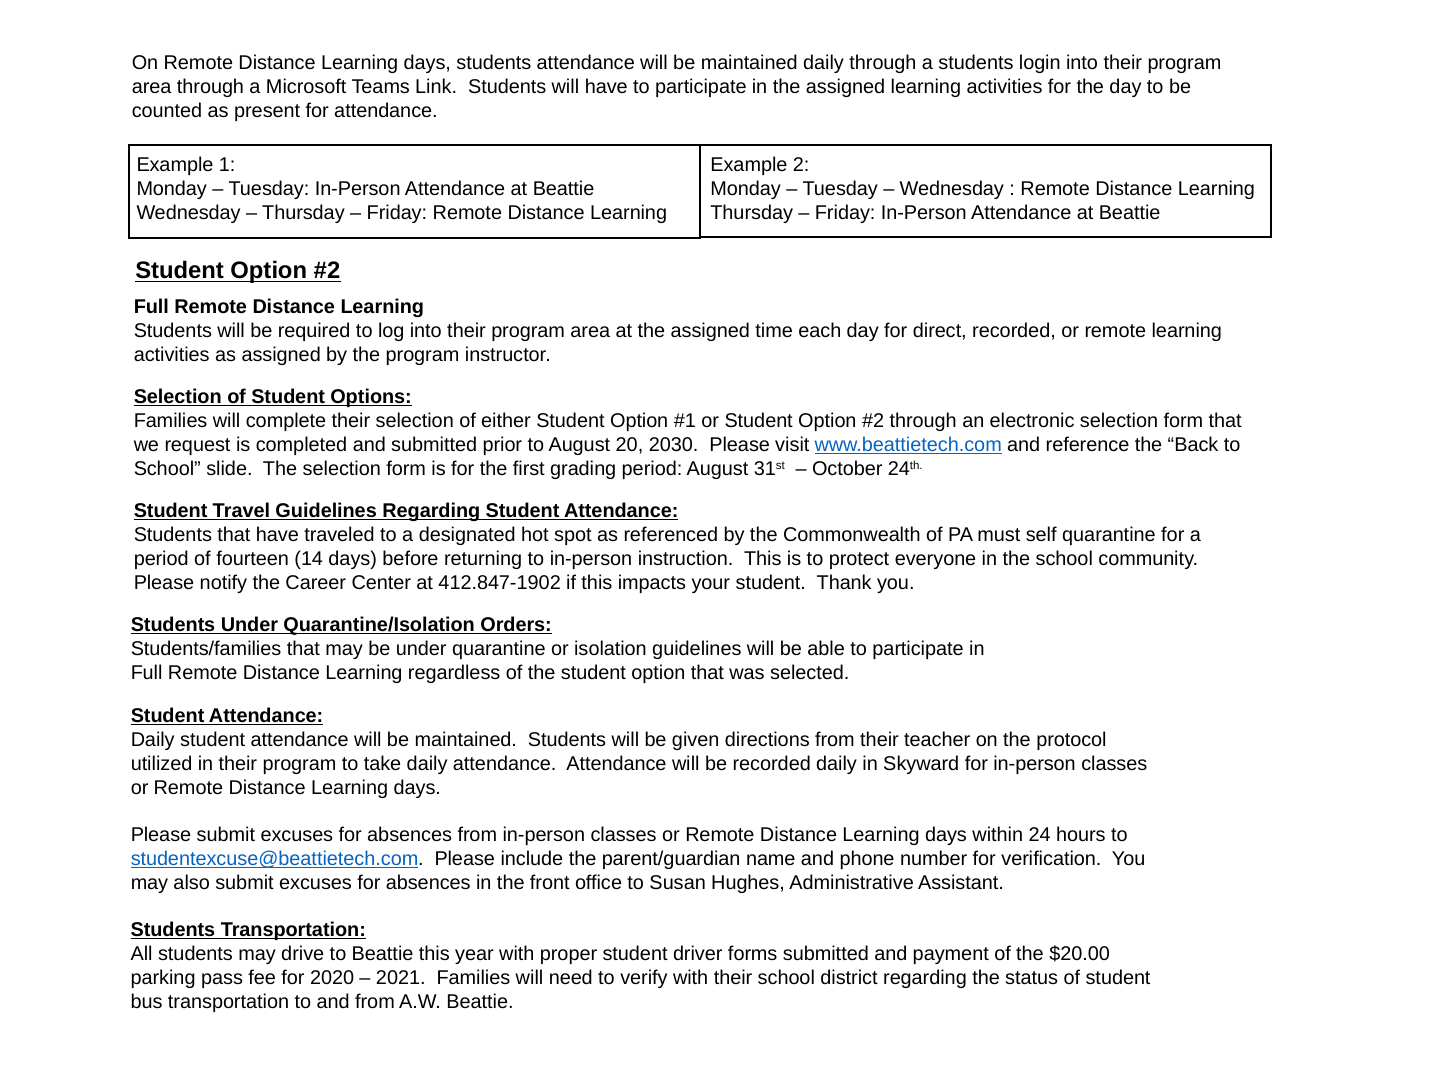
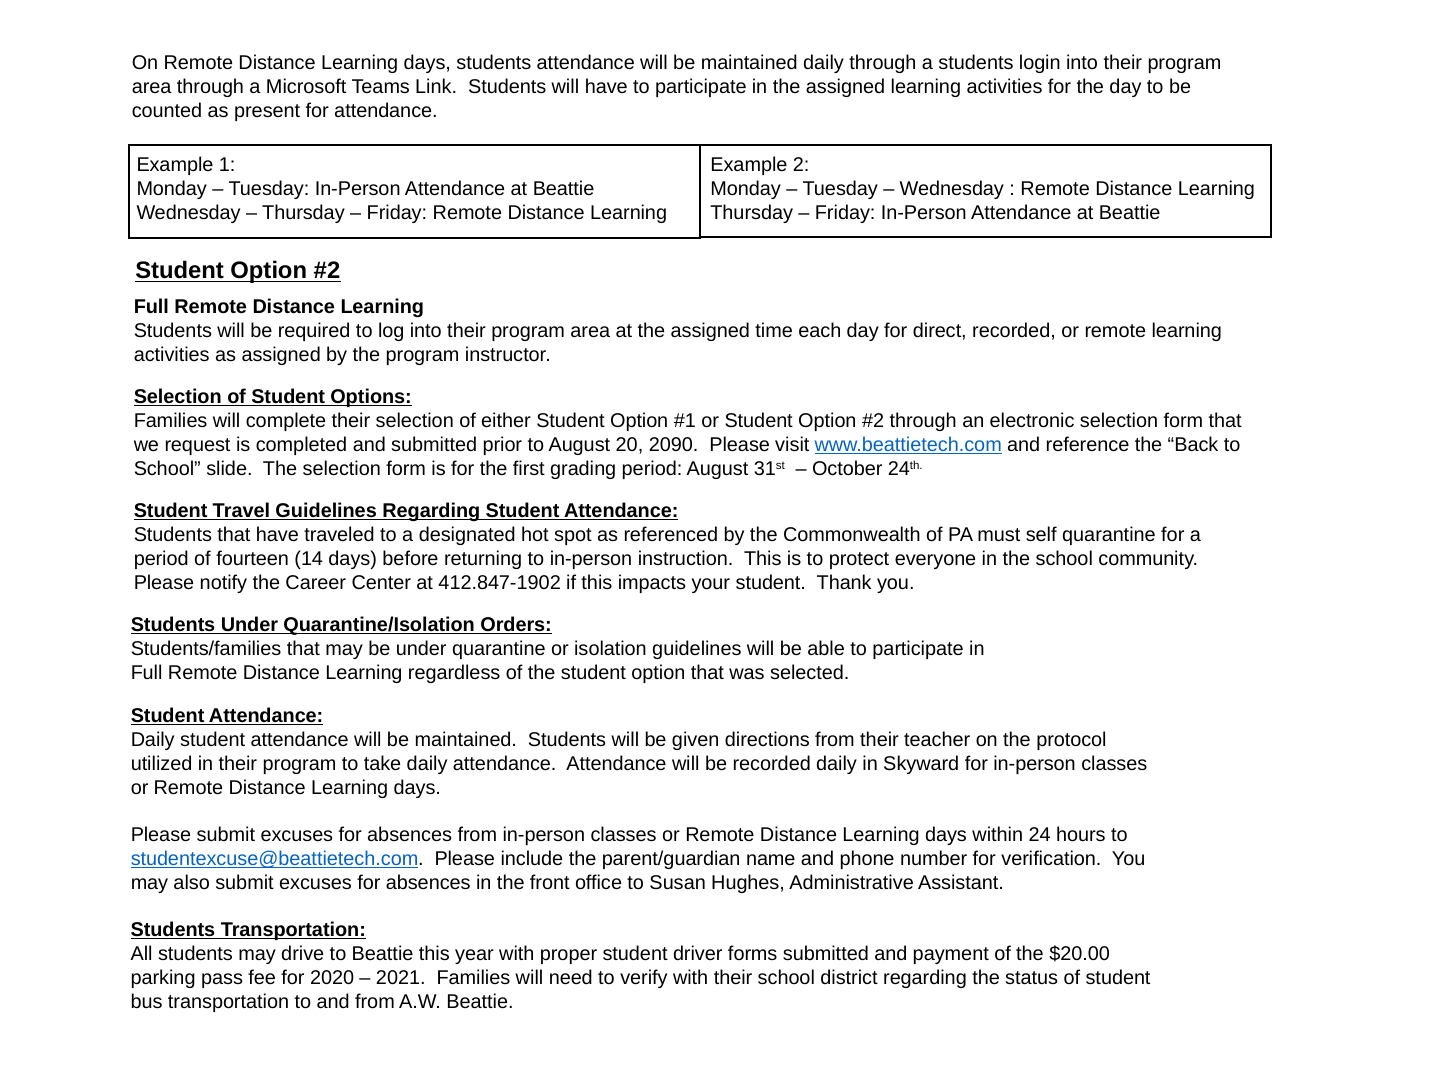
2030: 2030 -> 2090 (674, 445)
